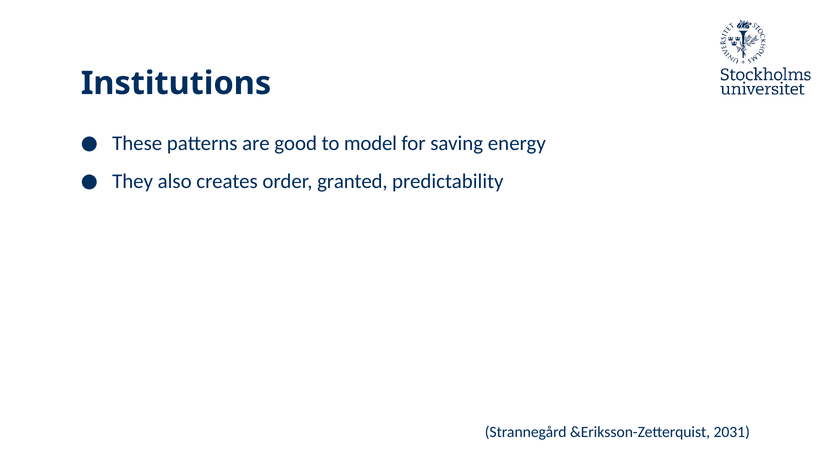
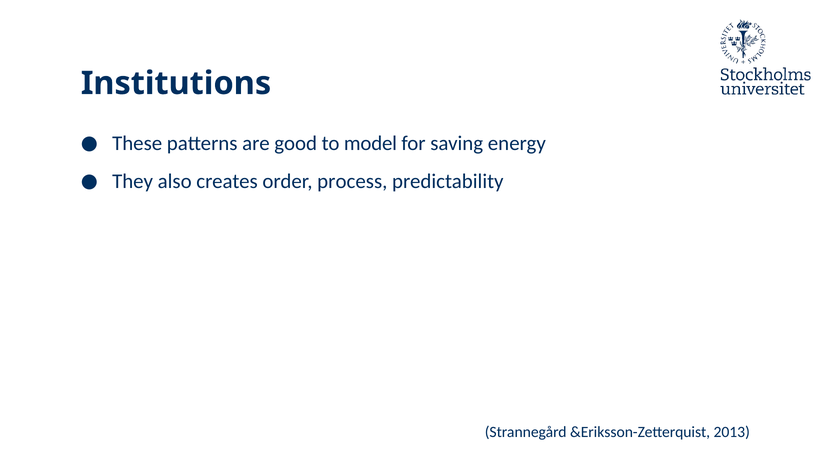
granted: granted -> process (352, 181)
2031: 2031 -> 2013 (732, 432)
